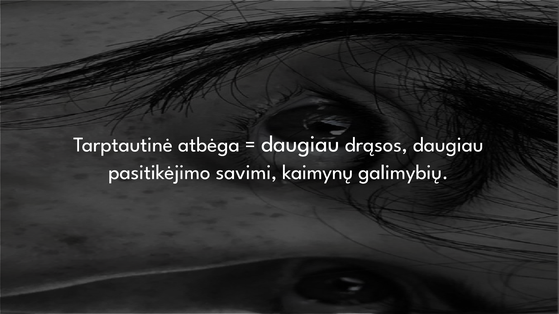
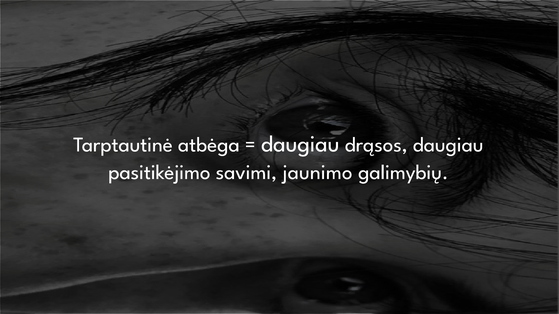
kaimynų: kaimynų -> jaunimo (317, 172)
